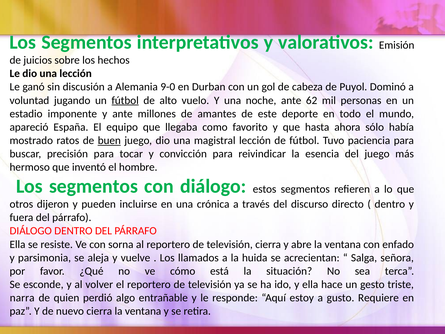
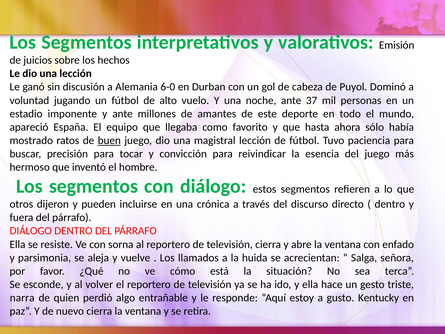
9-0: 9-0 -> 6-0 (168, 87)
fútbol underline: present -> none (125, 100)
62: 62 -> 37 (312, 100)
Requiere: Requiere -> Kentucky (379, 298)
